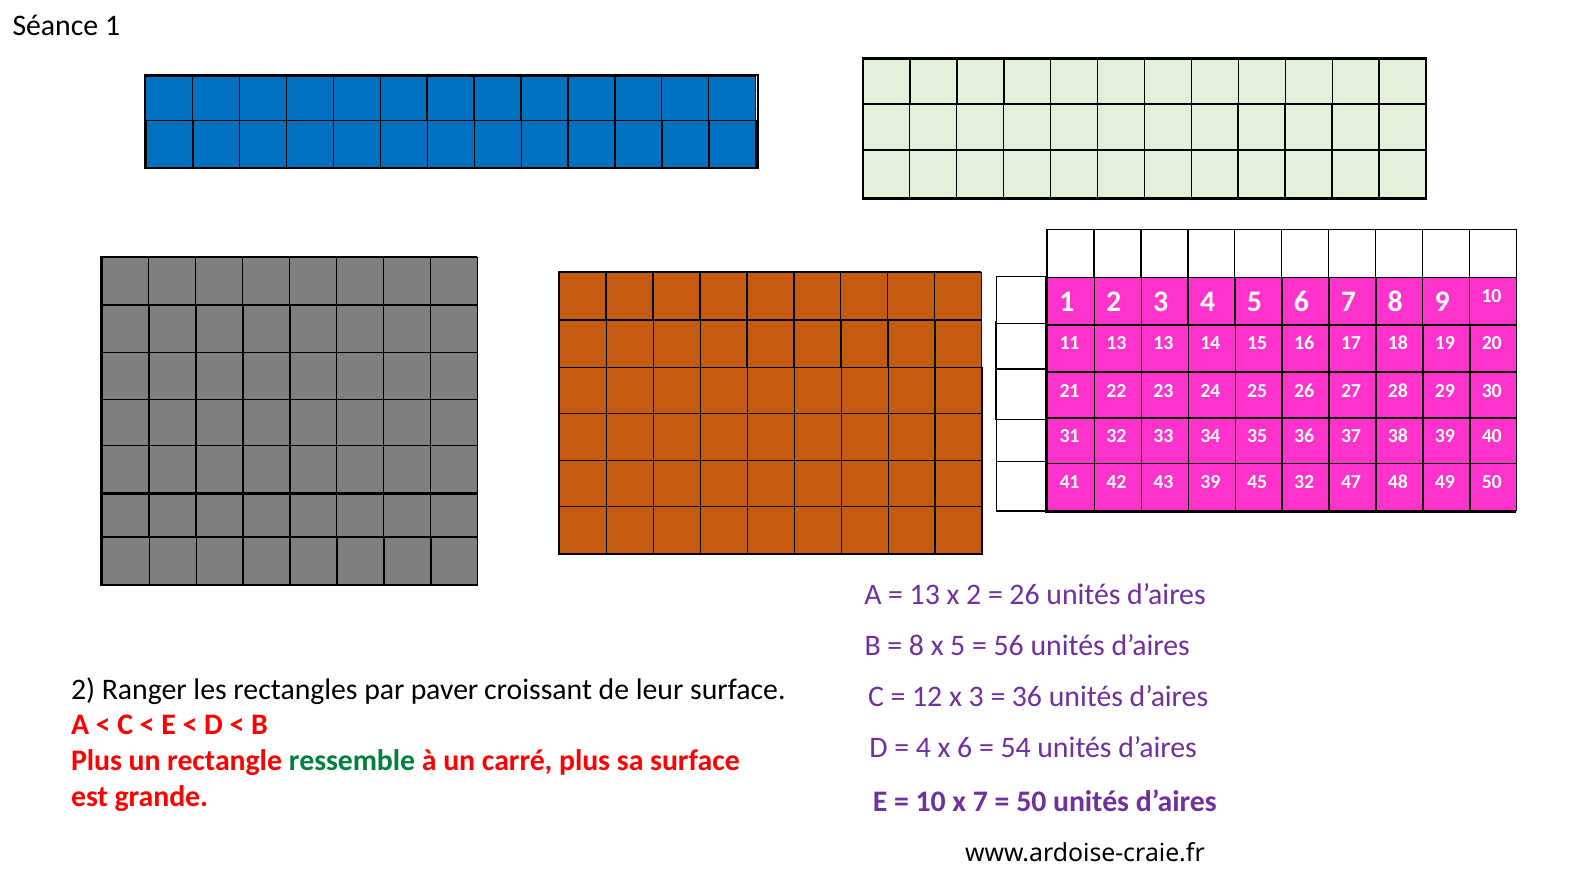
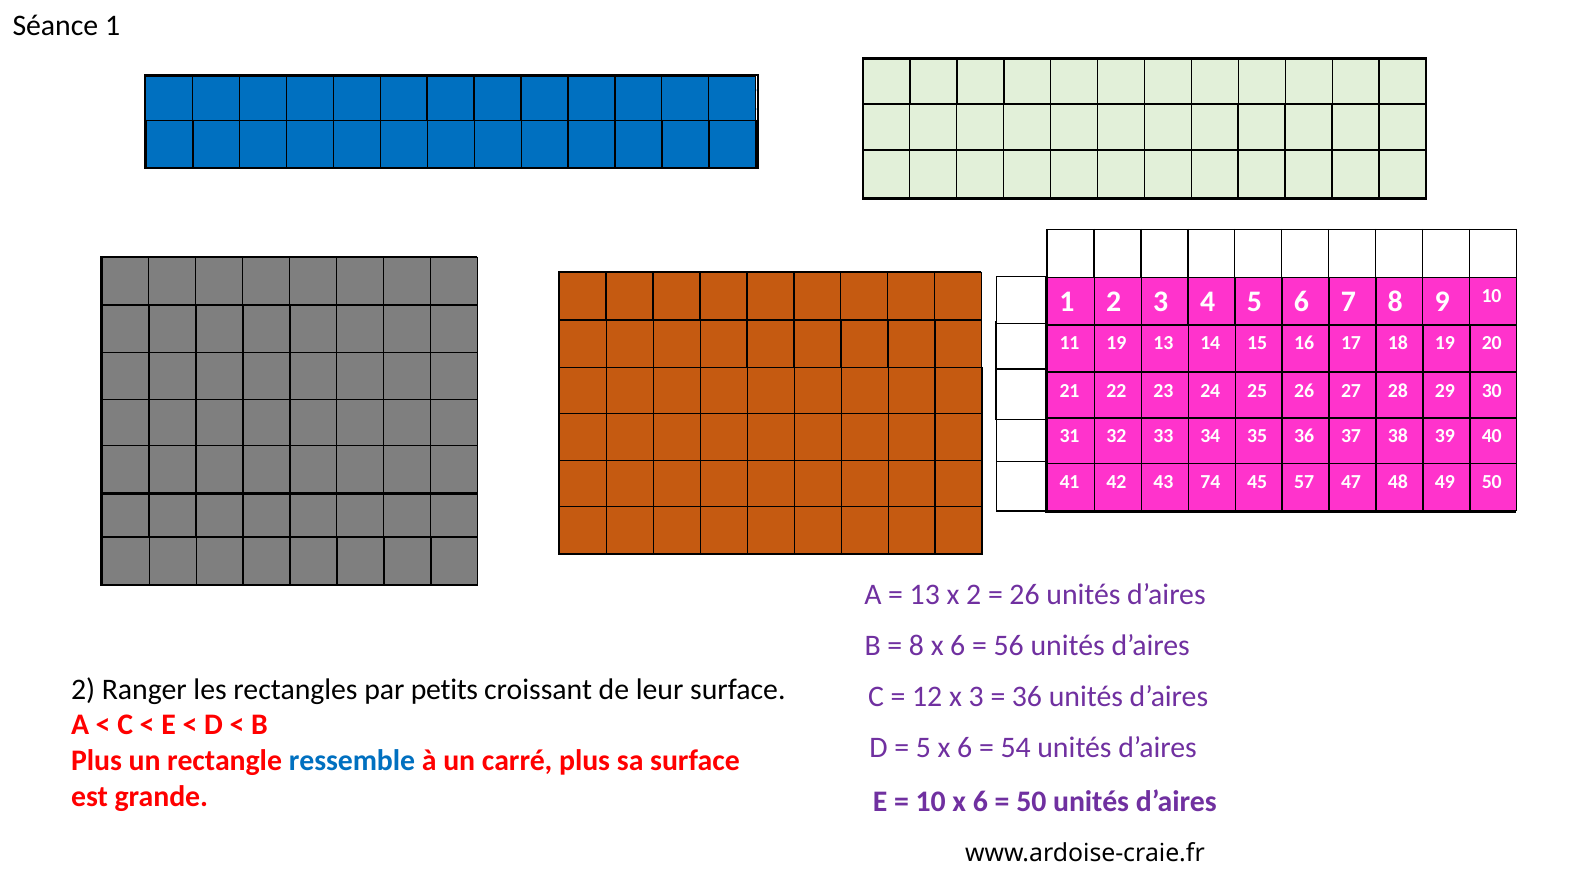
11 13: 13 -> 19 (1116, 343)
43 39: 39 -> 74 (1210, 482)
45 32: 32 -> 57 (1304, 482)
8 x 5: 5 -> 6 (958, 645)
paver: paver -> petits (444, 689)
4: 4 -> 5 (923, 747)
ressemble colour: green -> blue (352, 761)
10 x 7: 7 -> 6 (980, 801)
